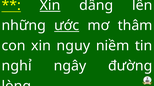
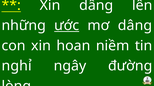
Xin underline: present -> none (50, 5)
mơ thâm: thâm -> dâng (135, 26)
nguy: nguy -> hoan (73, 46)
